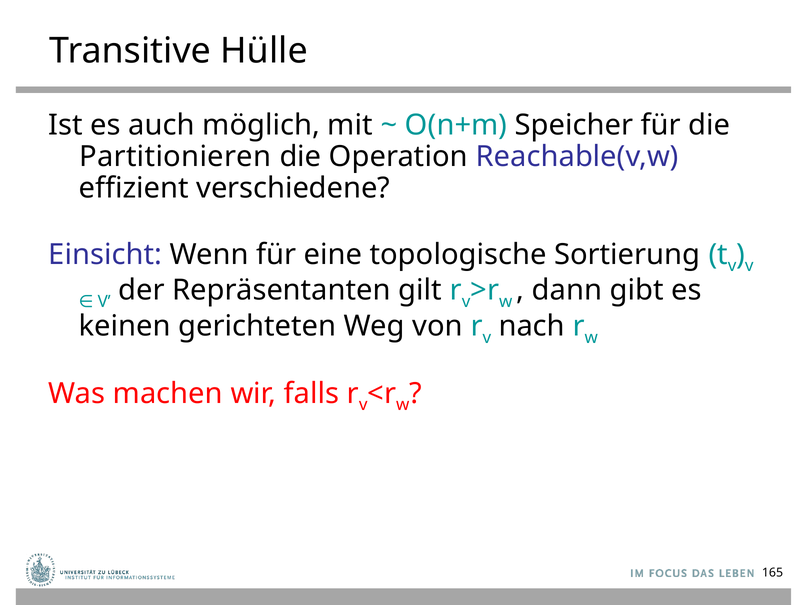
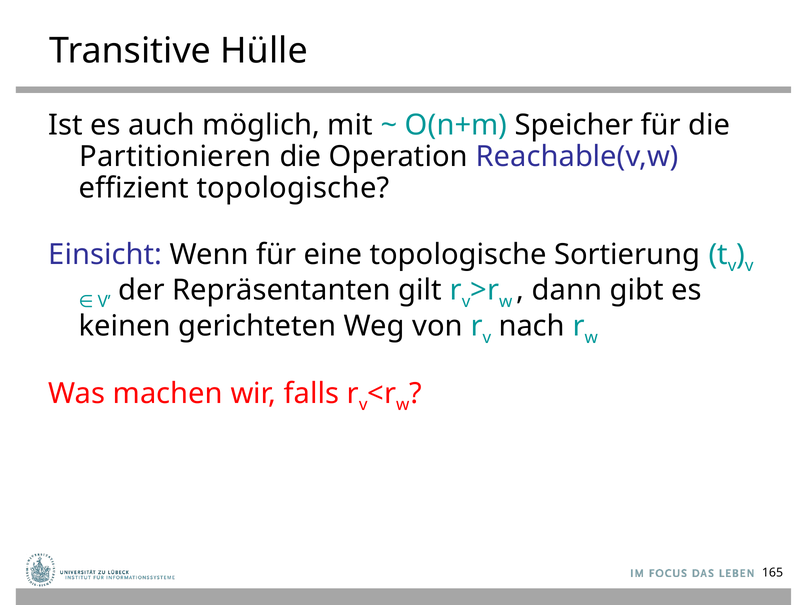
effizient verschiedene: verschiedene -> topologische (293, 188)
